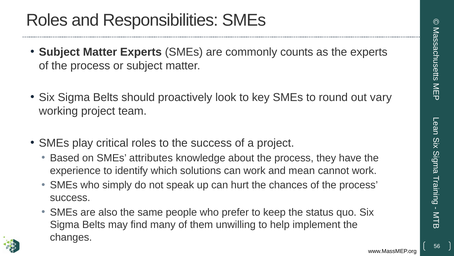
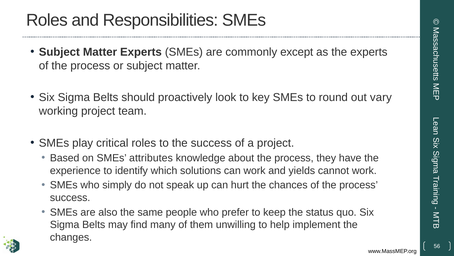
counts: counts -> except (297, 52)
mean: mean -> yields (302, 170)
